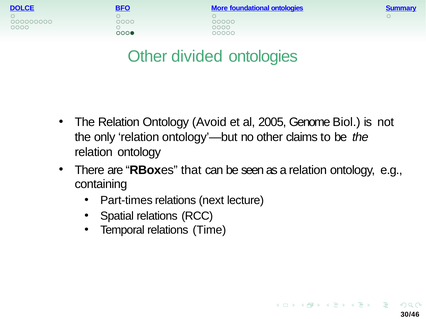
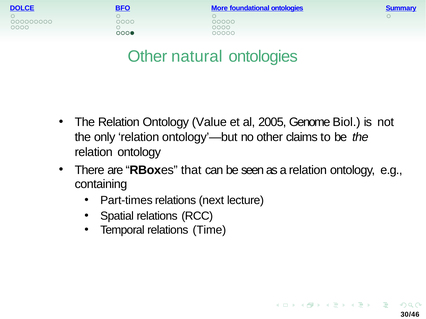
divided: divided -> natural (197, 56)
Avoid: Avoid -> Value (209, 123)
